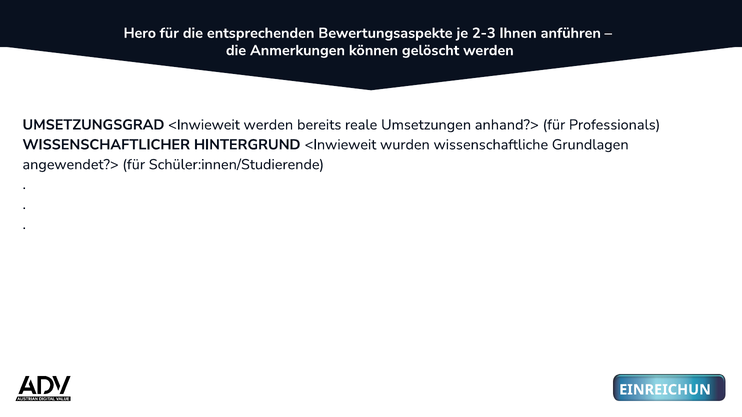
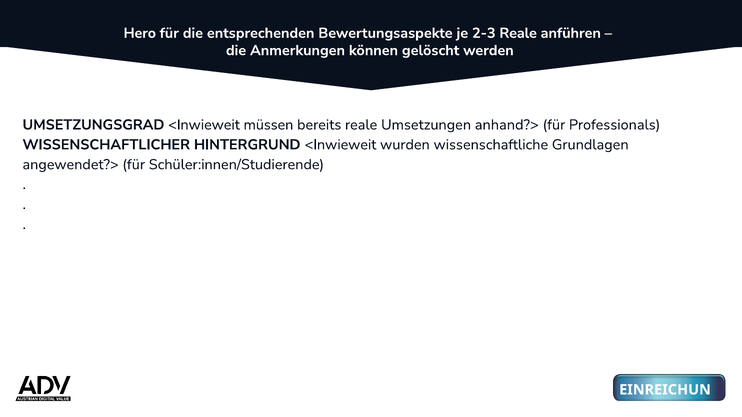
2-3 Ihnen: Ihnen -> Reale (518, 33)
<Inwieweit werden: werden -> müssen (268, 125)
